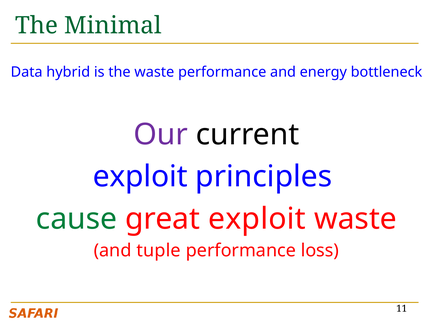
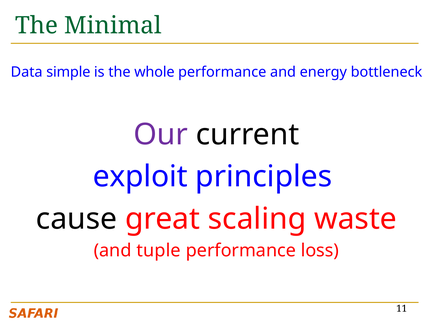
hybrid: hybrid -> simple (68, 72)
the waste: waste -> whole (154, 72)
cause colour: green -> black (77, 219)
great exploit: exploit -> scaling (257, 219)
